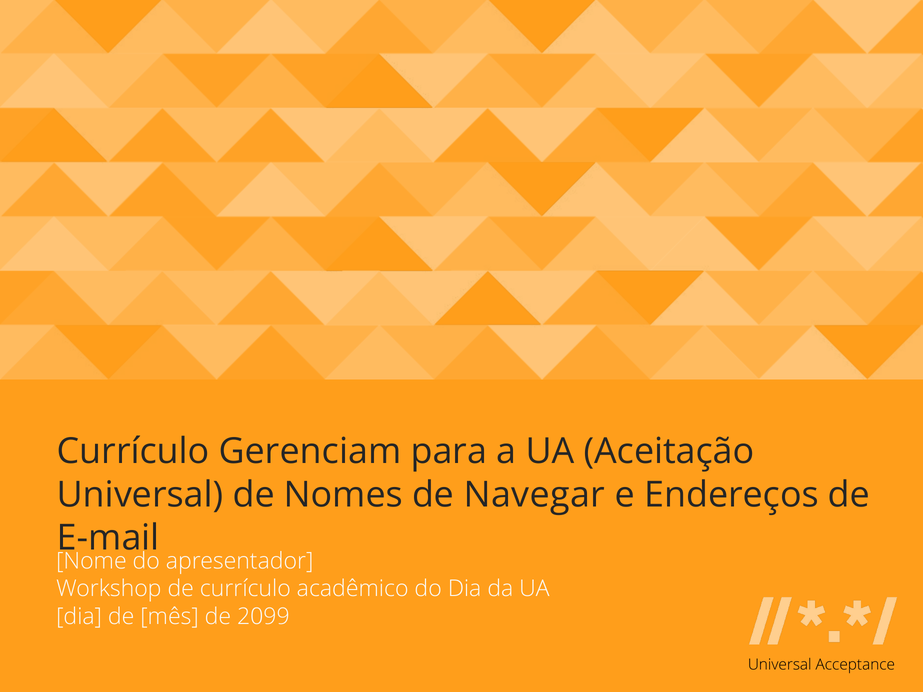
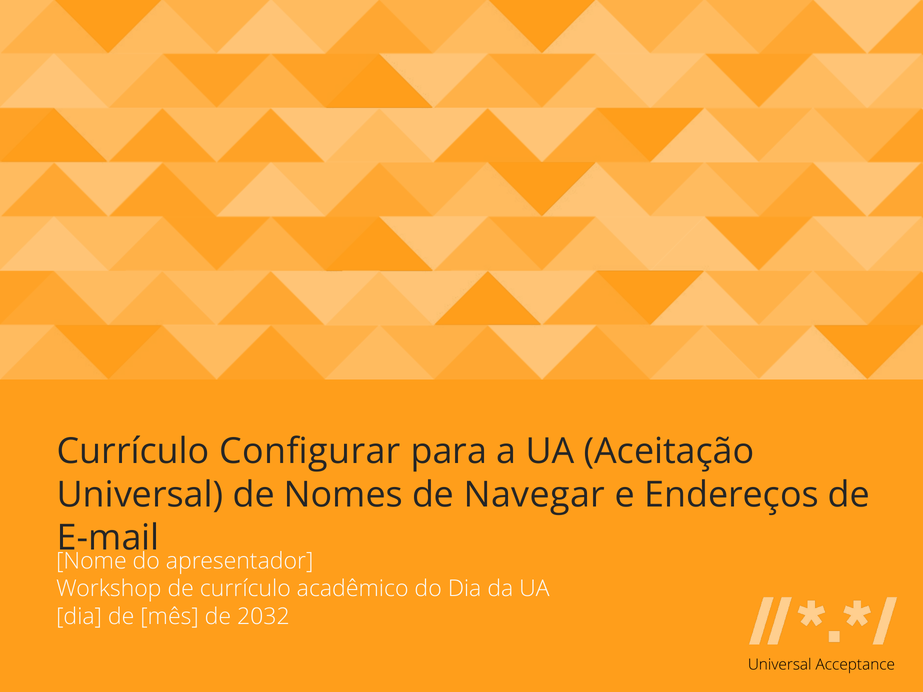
Gerenciam: Gerenciam -> Configurar (310, 452)
2099: 2099 -> 2032 (263, 617)
